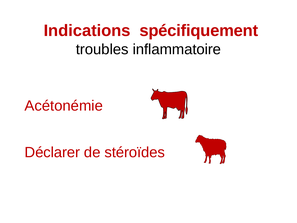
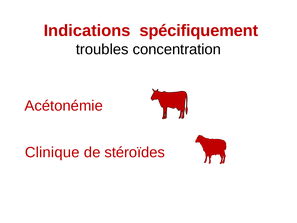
inflammatoire: inflammatoire -> concentration (177, 49)
Déclarer: Déclarer -> Clinique (52, 152)
